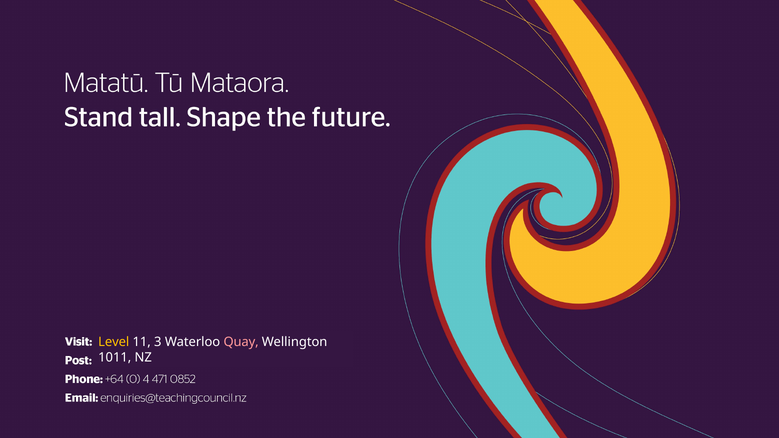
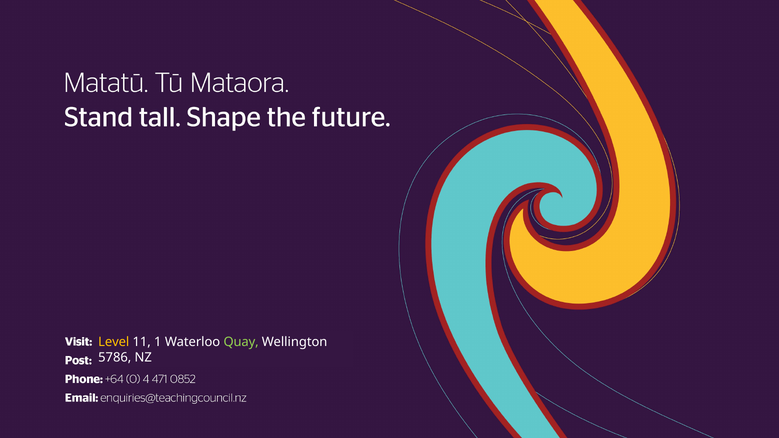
3: 3 -> 1 (158, 342)
Quay colour: pink -> light green (241, 342)
1011: 1011 -> 5786 (115, 358)
